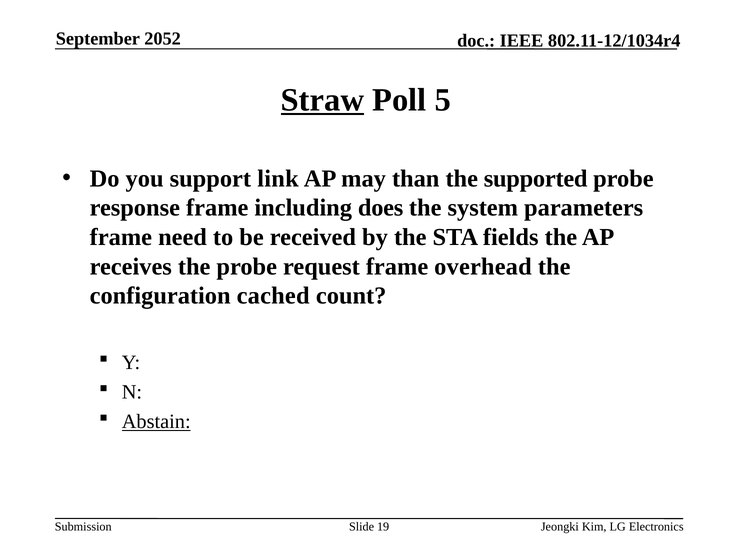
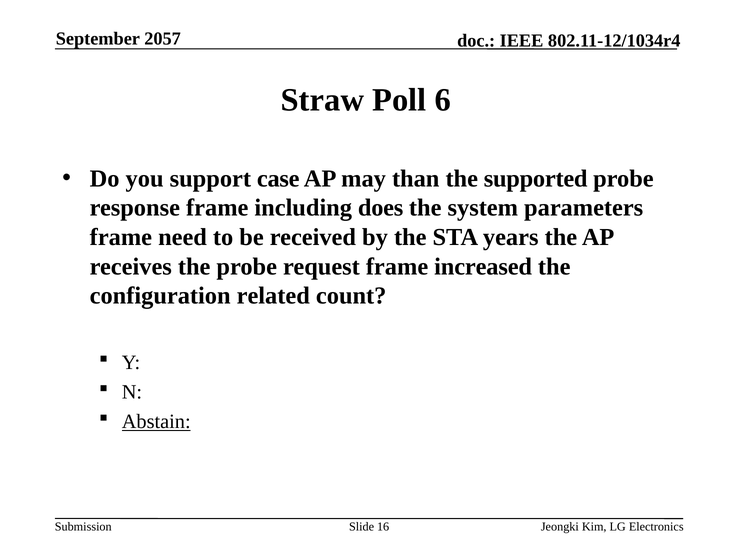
2052: 2052 -> 2057 (163, 39)
Straw underline: present -> none (322, 100)
5: 5 -> 6 (443, 100)
link: link -> case (278, 179)
fields: fields -> years (511, 237)
overhead: overhead -> increased (483, 266)
cached: cached -> related (273, 296)
19: 19 -> 16 (383, 527)
